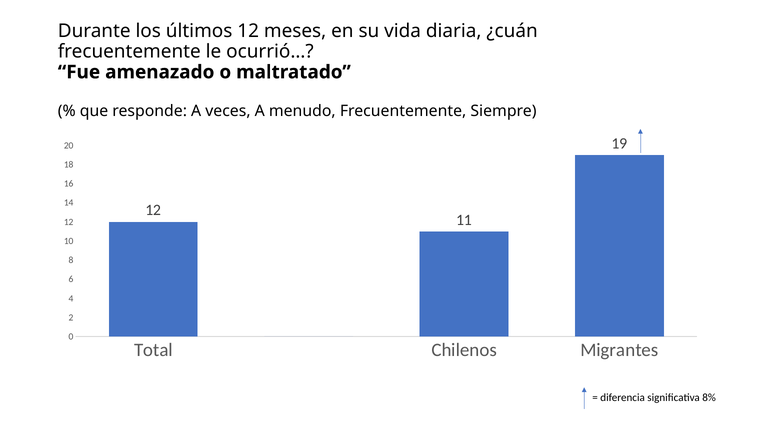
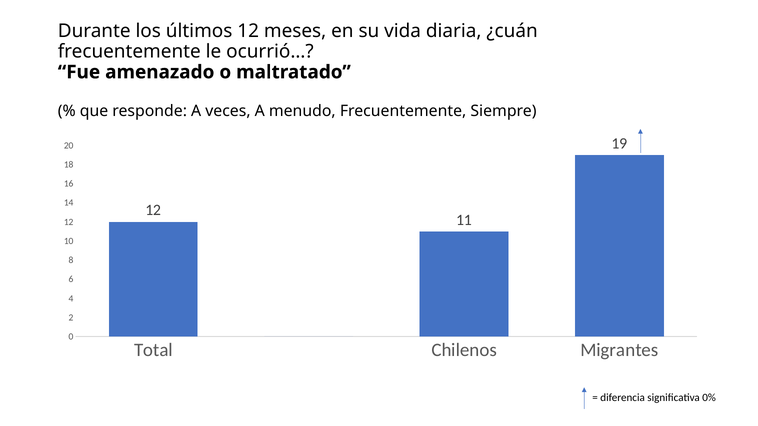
8%: 8% -> 0% (709, 398)
